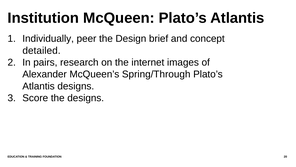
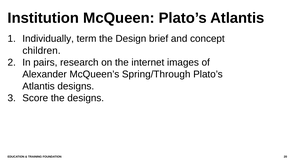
peer: peer -> term (87, 39)
detailed: detailed -> children (41, 50)
